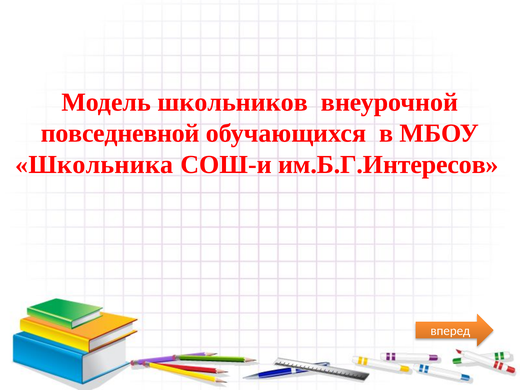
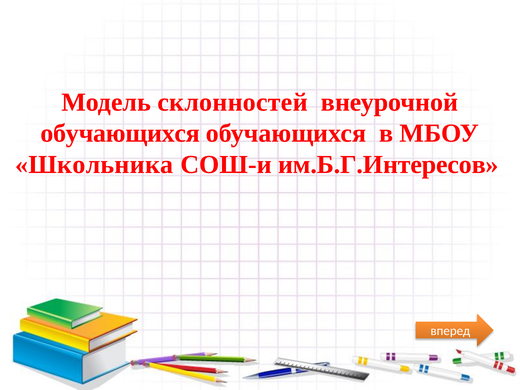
школьников: школьников -> склонностей (233, 102)
повседневной: повседневной -> обучающихся (120, 133)
